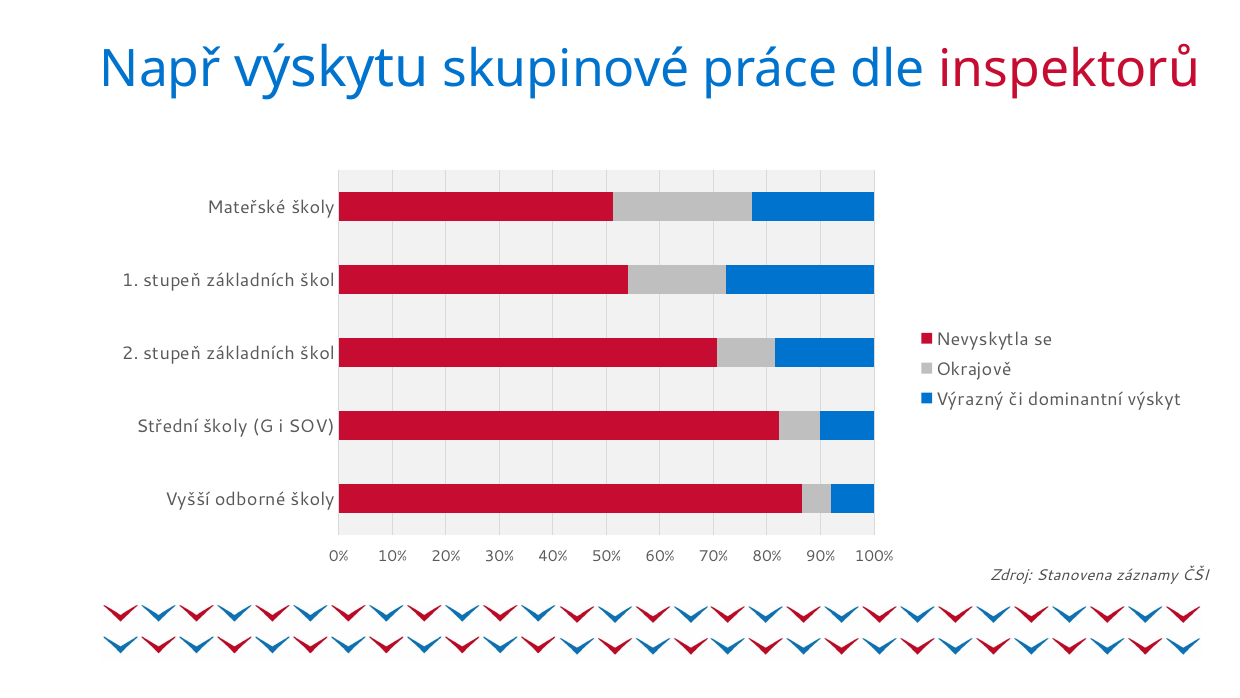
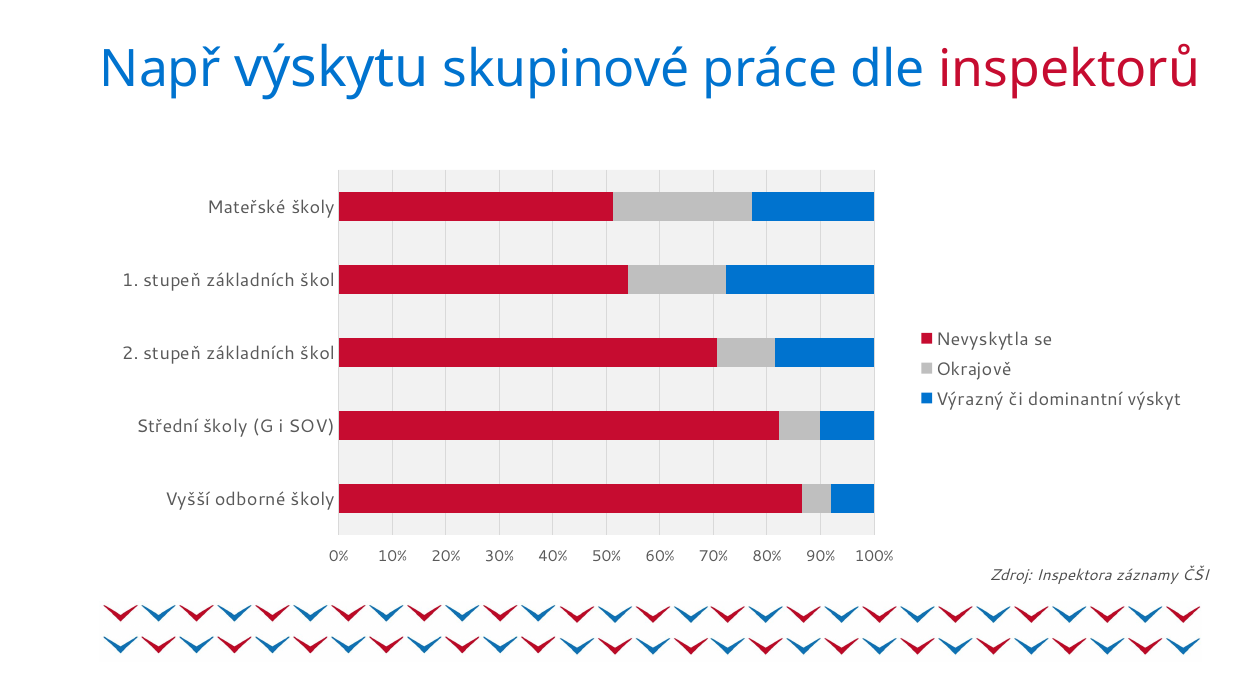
Stanovena: Stanovena -> Inspektora (1074, 575)
